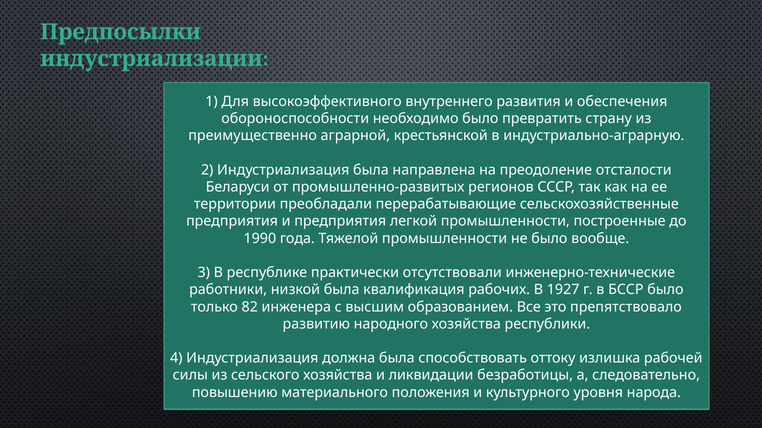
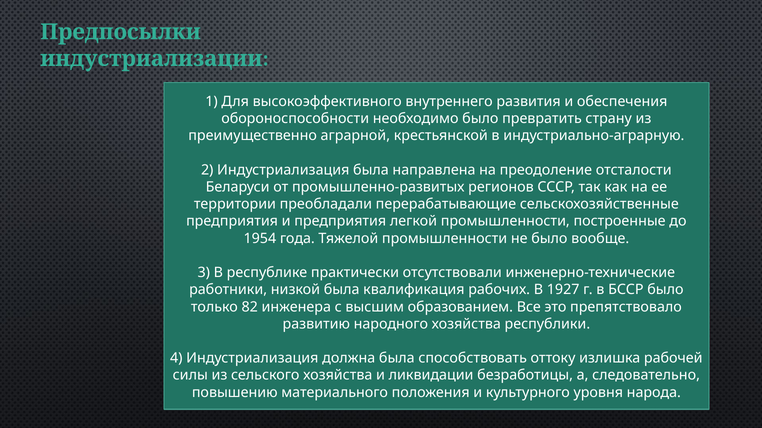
1990: 1990 -> 1954 (260, 239)
